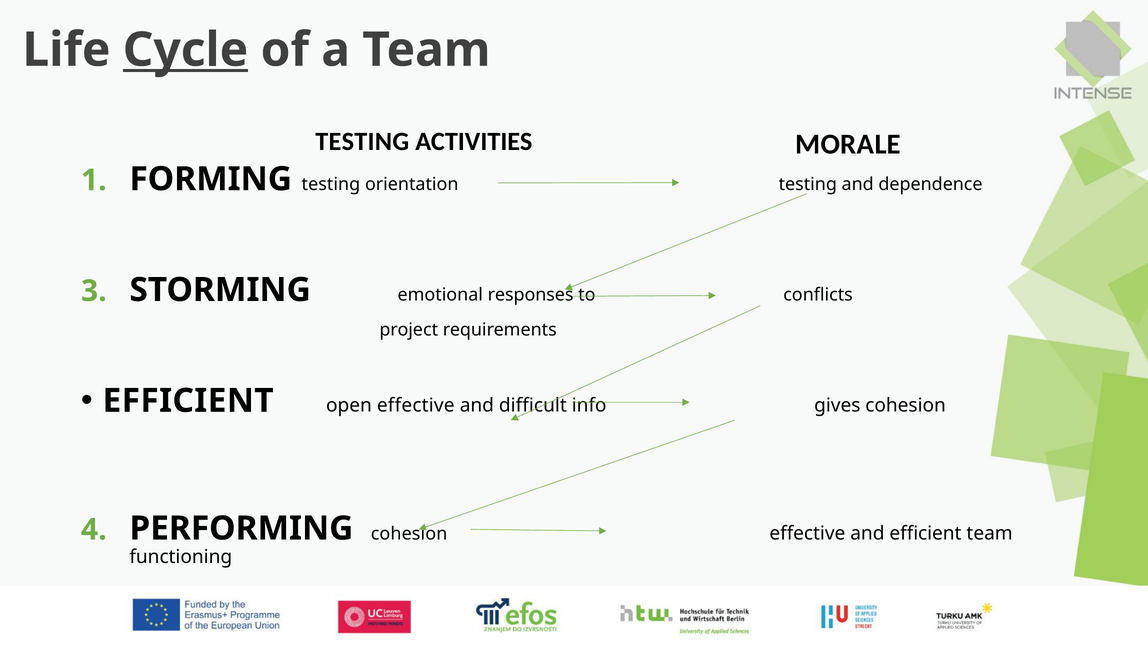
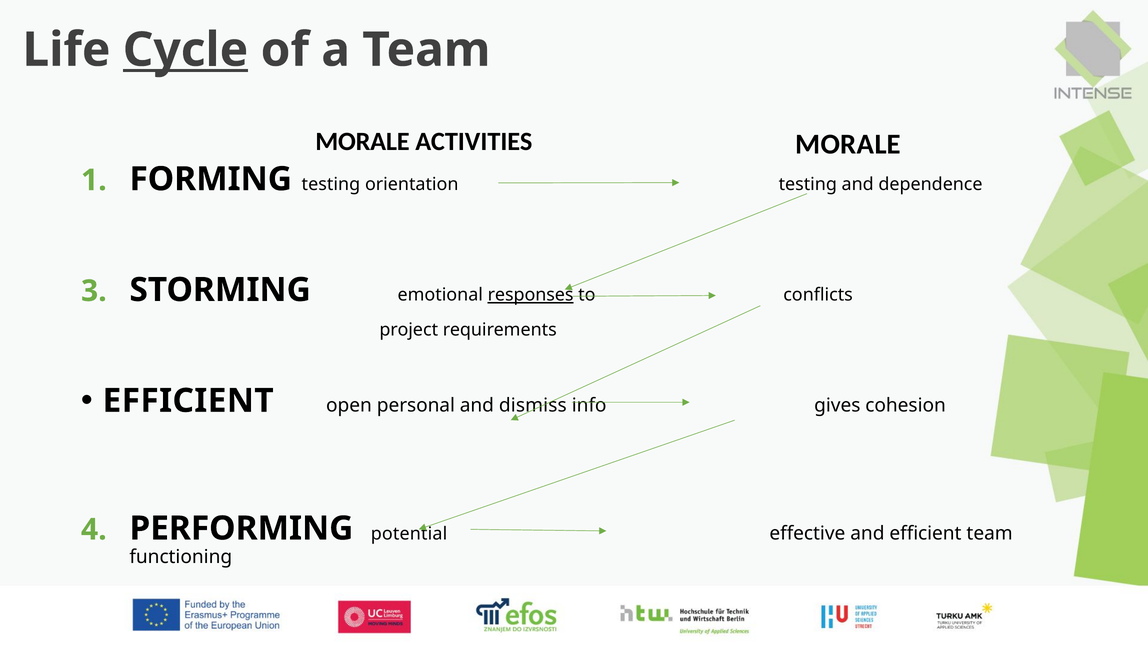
TESTING: TESTING -> MORALE (362, 142)
responses underline: none -> present (531, 295)
open effective: effective -> personal (416, 405)
difficult: difficult -> dismiss (533, 405)
PERFORMING cohesion: cohesion -> potential (409, 533)
